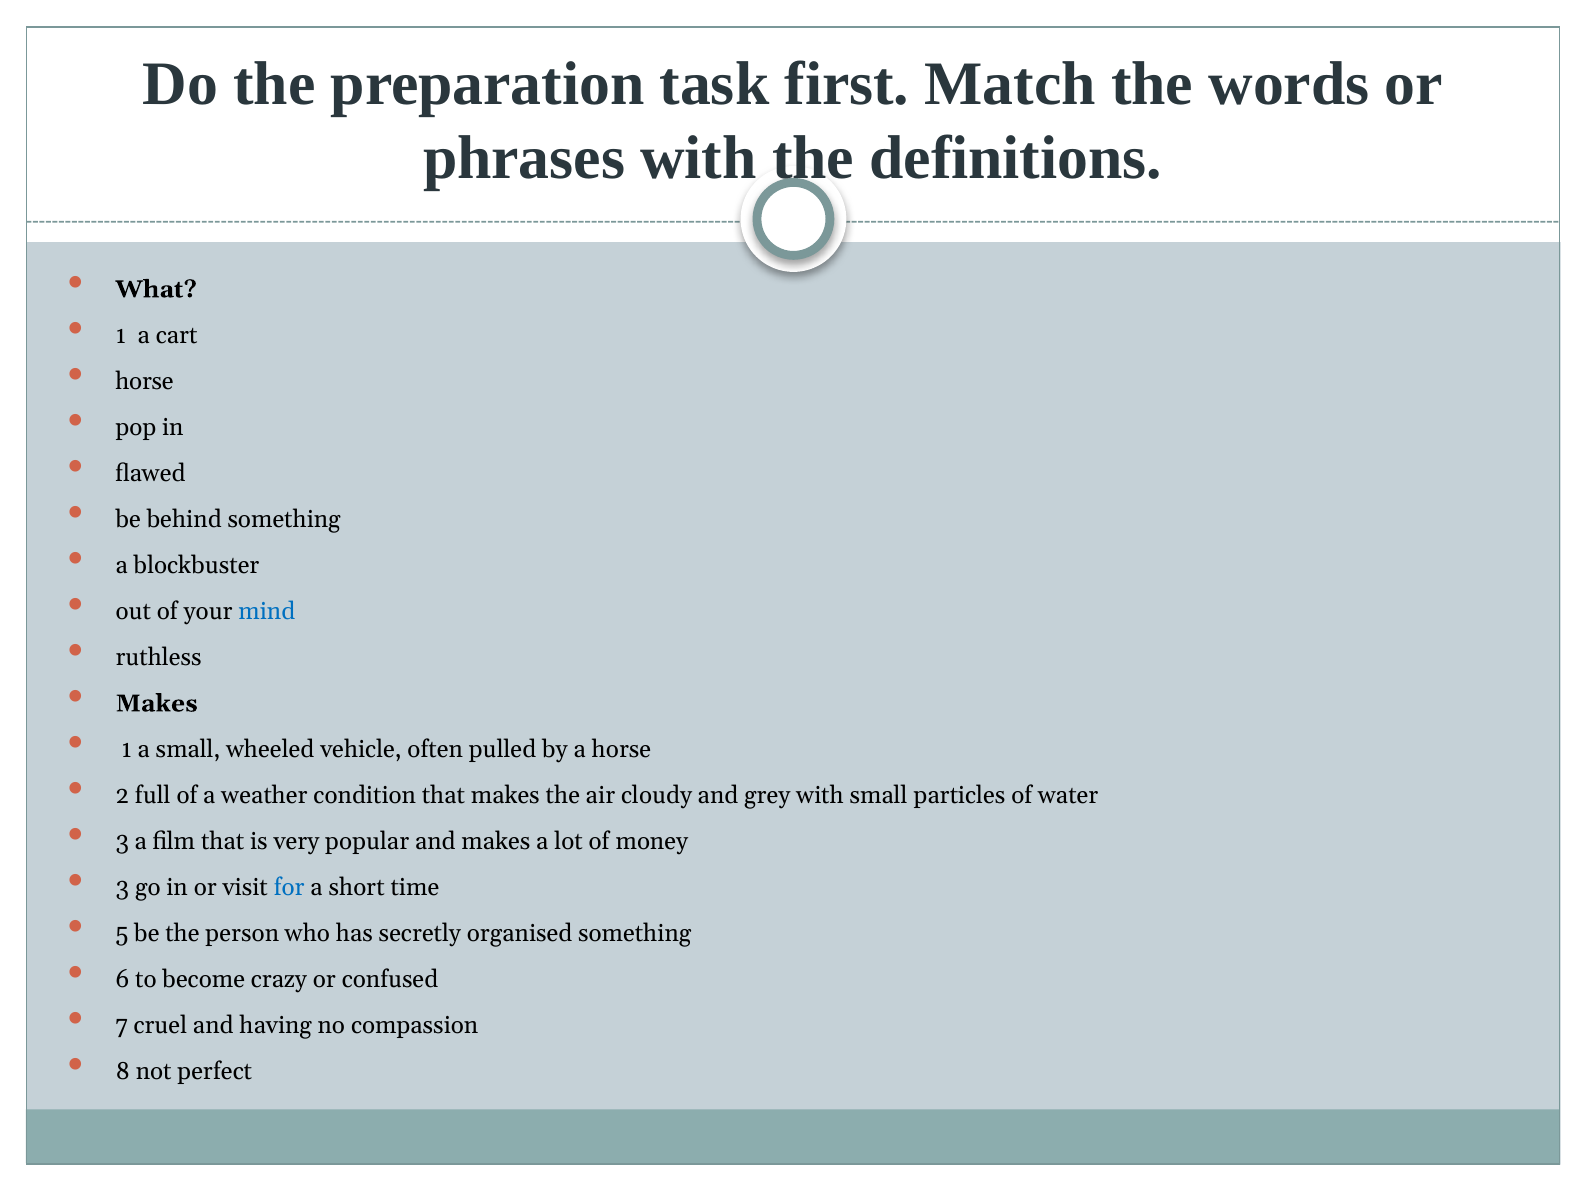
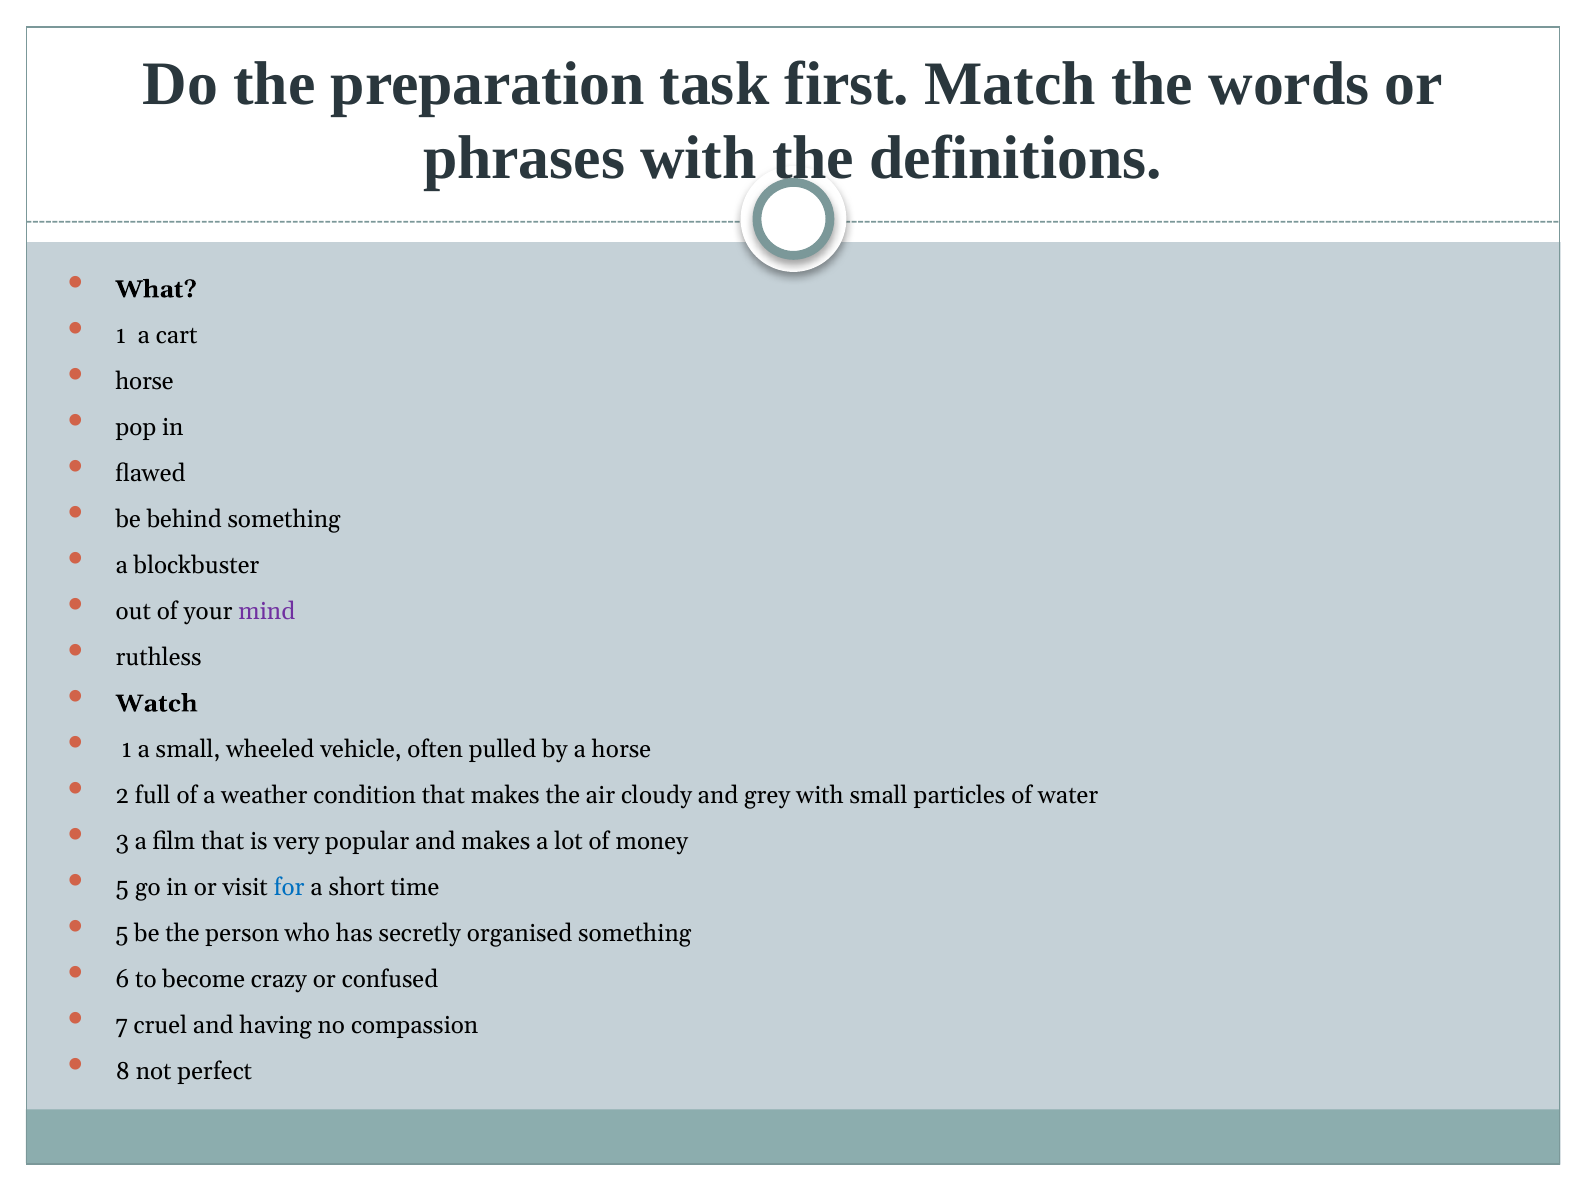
mind colour: blue -> purple (267, 611)
Makes: Makes -> Watch (157, 703)
3: 3 -> 5 (122, 887)
